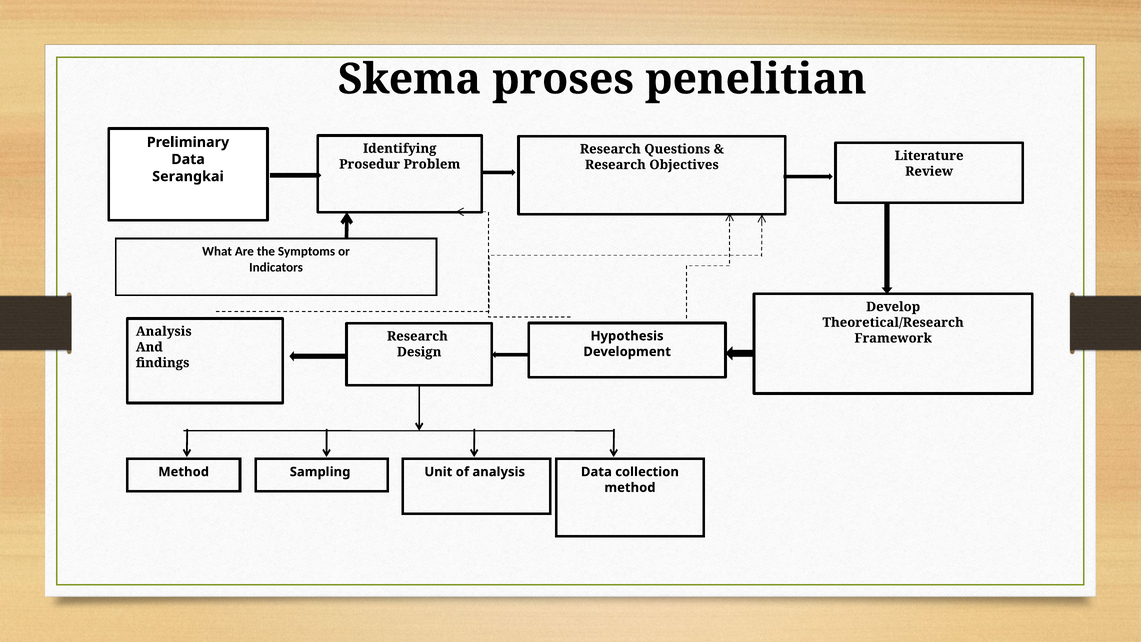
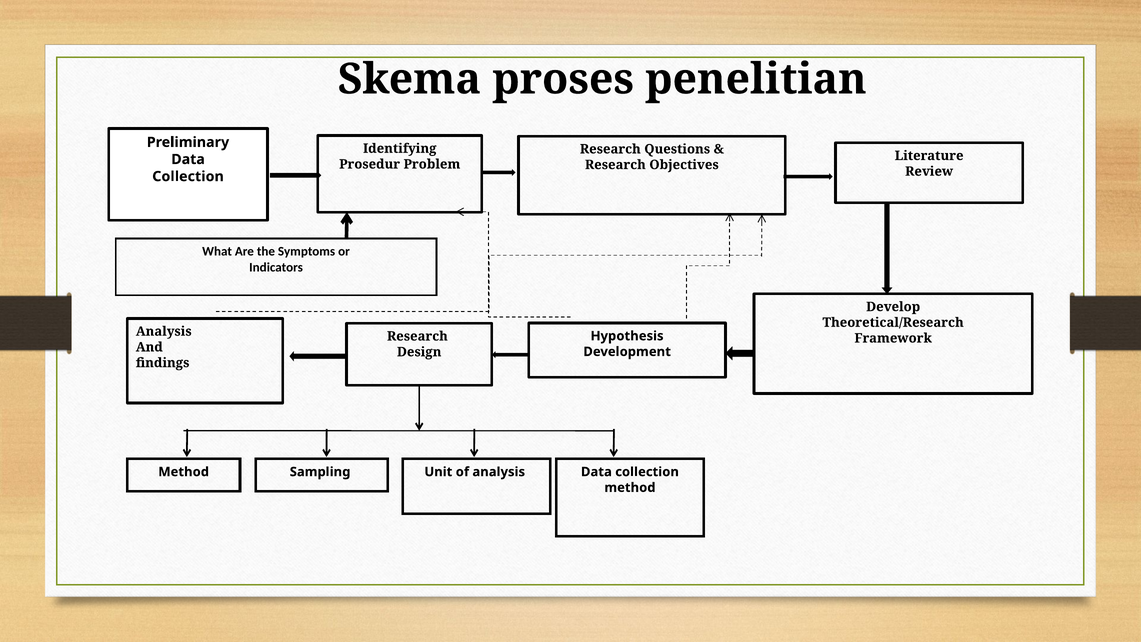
Serangkai: Serangkai -> Collection (188, 176)
